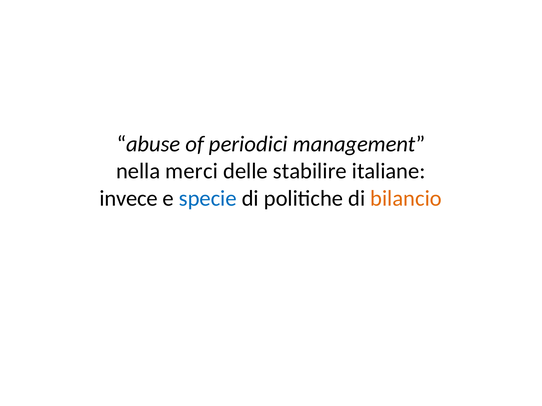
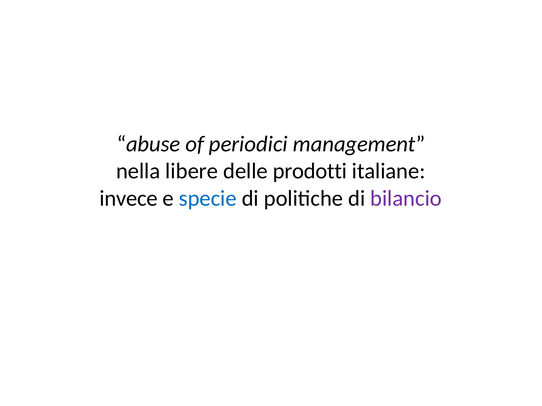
merci: merci -> libere (192, 171)
stabilire: stabilire -> prodotti (310, 171)
bilancio colour: orange -> purple (406, 199)
